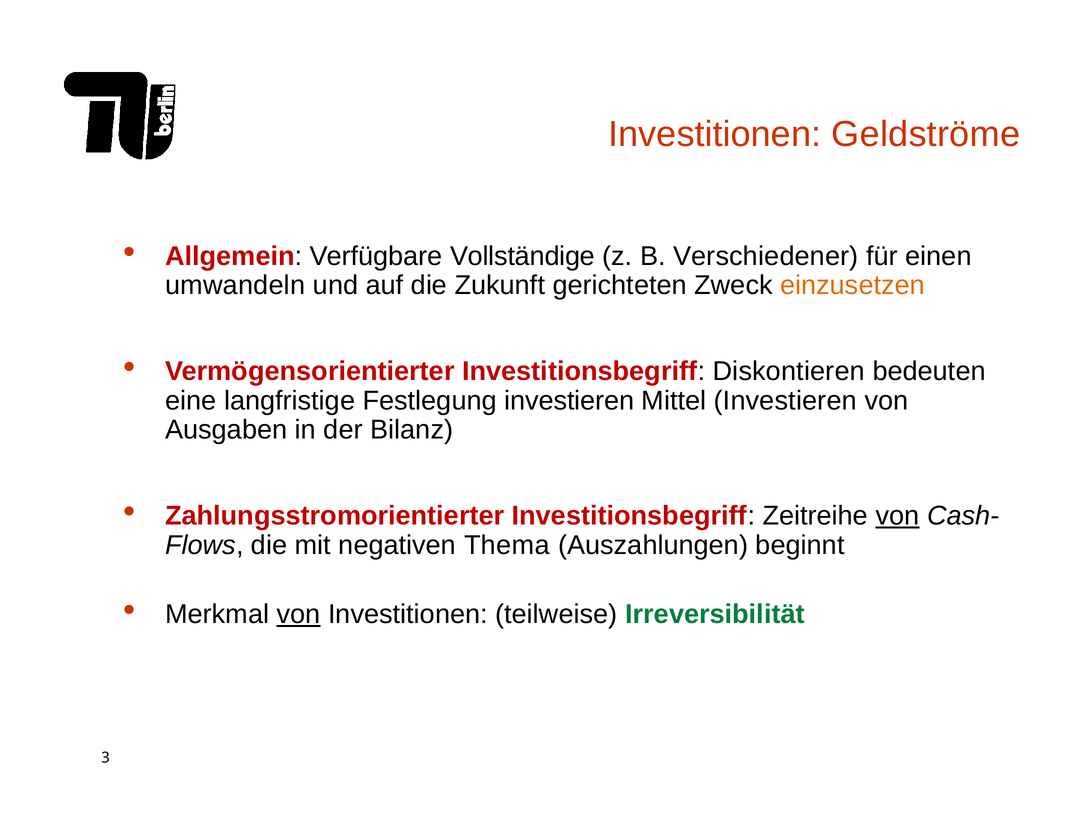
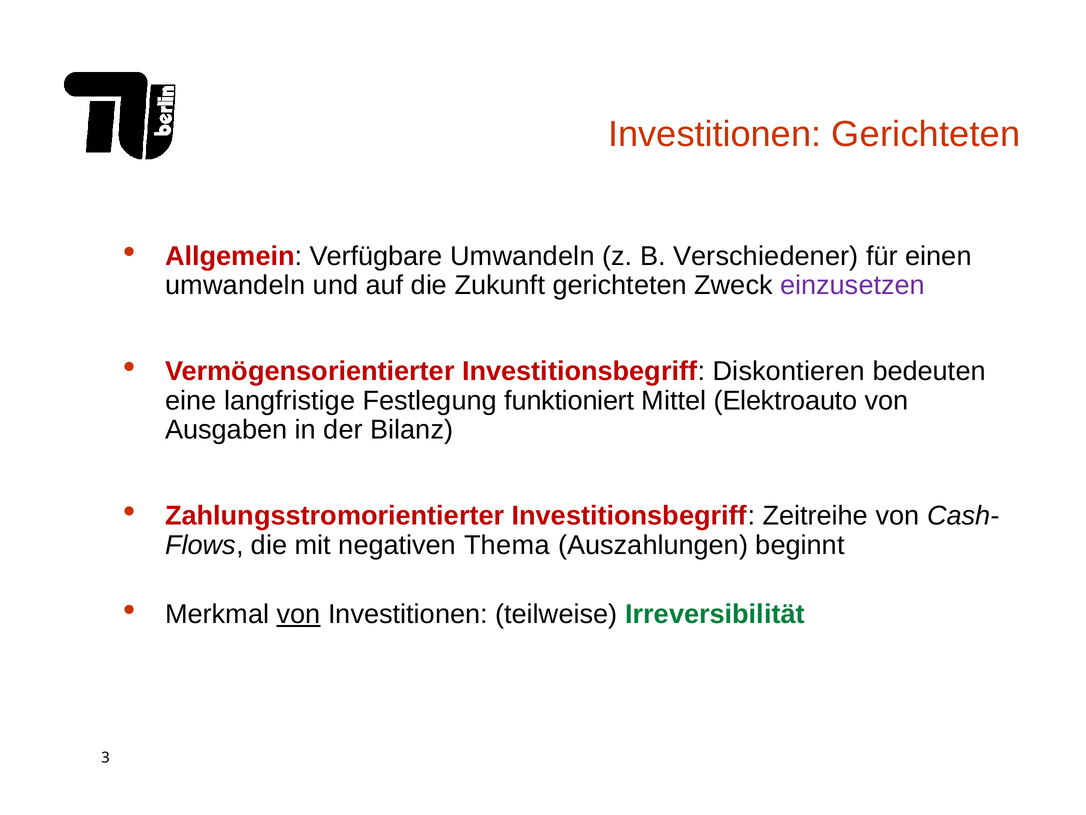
Investitionen Geldströme: Geldströme -> Gerichteten (926, 134)
Verfügbare Vollständige: Vollständige -> Umwandeln (522, 256)
einzusetzen colour: orange -> purple (853, 285)
Festlegung investieren: investieren -> funktioniert (569, 400)
Mittel Investieren: Investieren -> Elektroauto (785, 400)
von underline: present -> none (897, 516)
